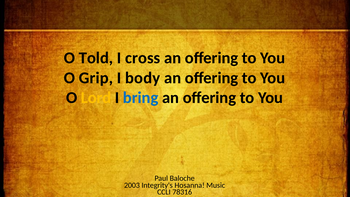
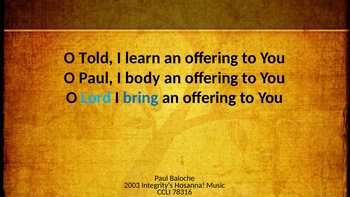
cross: cross -> learn (143, 58)
O Grip: Grip -> Paul (96, 78)
Lord colour: yellow -> light blue (96, 98)
